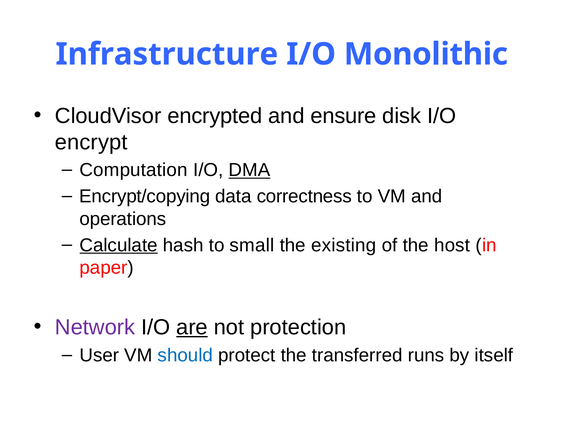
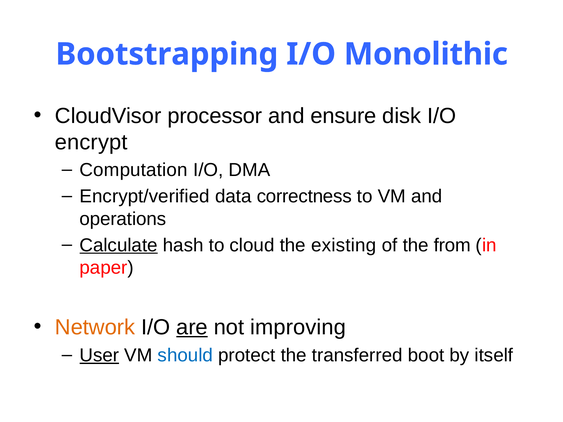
Infrastructure: Infrastructure -> Bootstrapping (167, 54)
encrypted: encrypted -> processor (215, 116)
DMA underline: present -> none (249, 170)
Encrypt/copying: Encrypt/copying -> Encrypt/verified (145, 197)
small: small -> cloud (252, 245)
host: host -> from (452, 245)
Network colour: purple -> orange (95, 327)
protection: protection -> improving (298, 327)
User underline: none -> present (99, 355)
runs: runs -> boot (426, 355)
